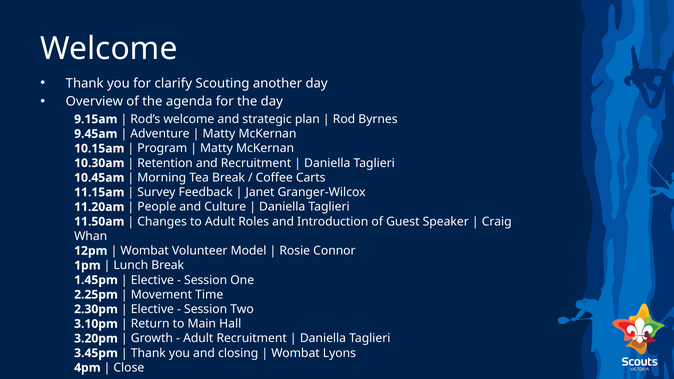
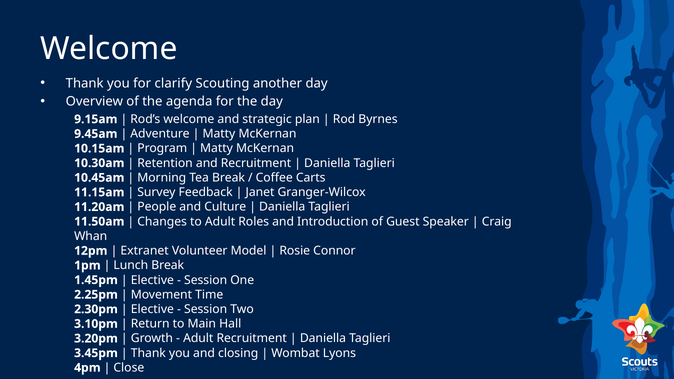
Wombat: Wombat -> Extranet (145, 251)
